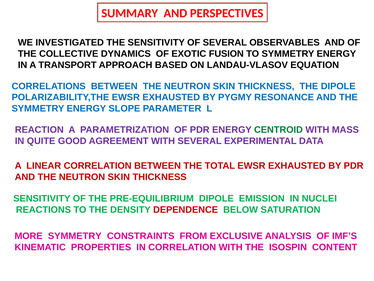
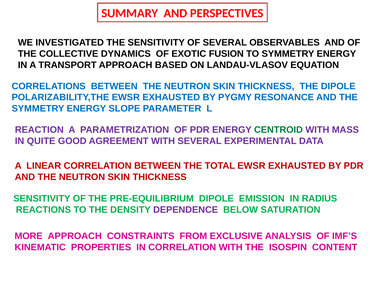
NUCLEI: NUCLEI -> RADIUS (319, 198)
DEPENDENCE colour: red -> purple (186, 209)
MORE SYMMETRY: SYMMETRY -> APPROACH (75, 236)
